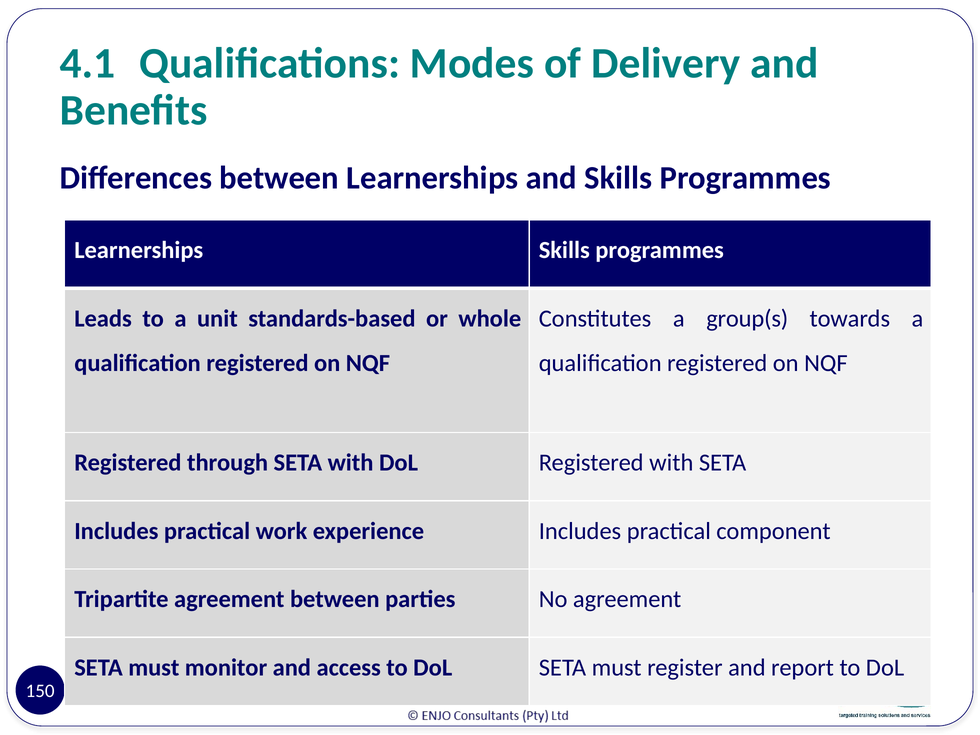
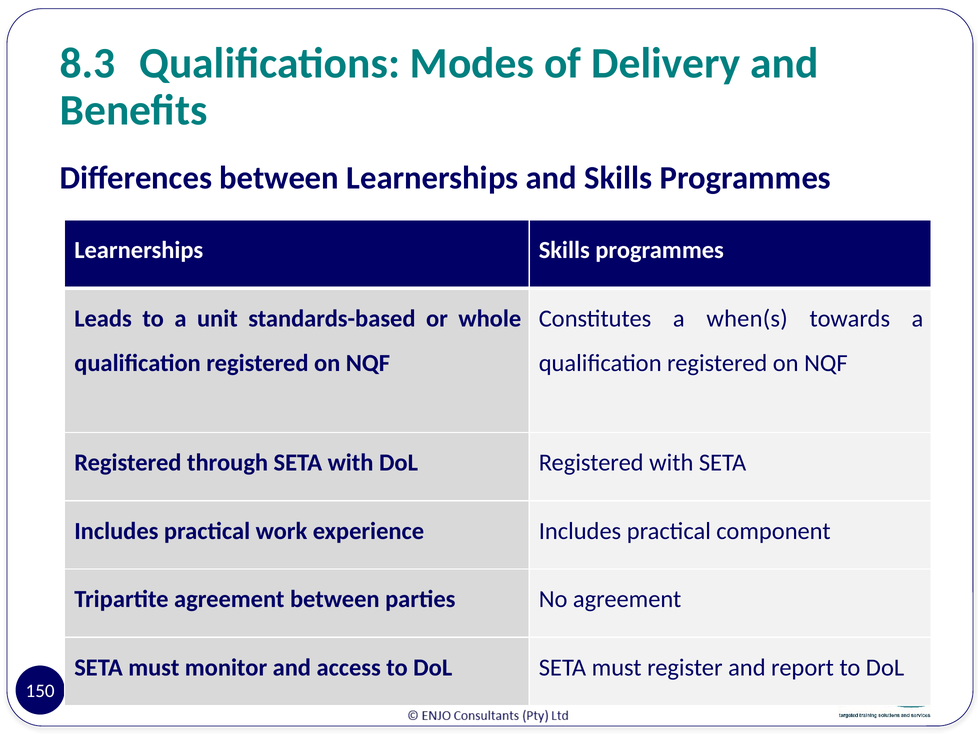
4.1: 4.1 -> 8.3 (88, 63)
group(s: group(s -> when(s (747, 318)
